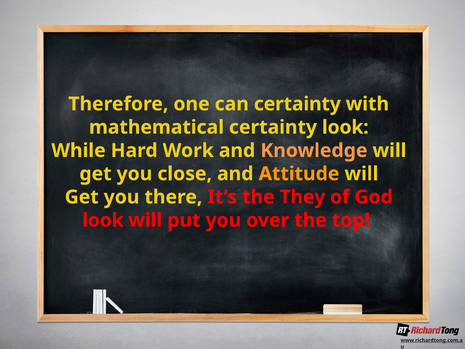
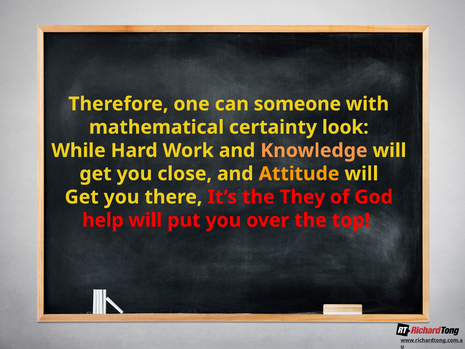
can certainty: certainty -> someone (297, 104)
look: look -> help (103, 220)
